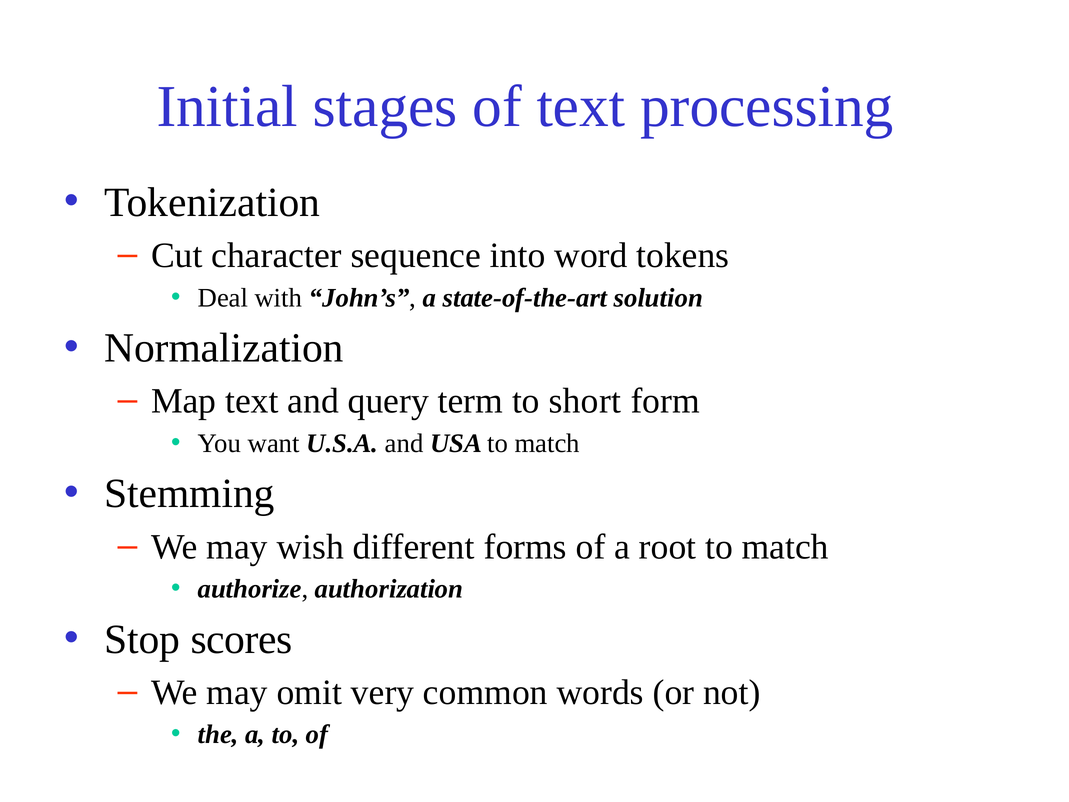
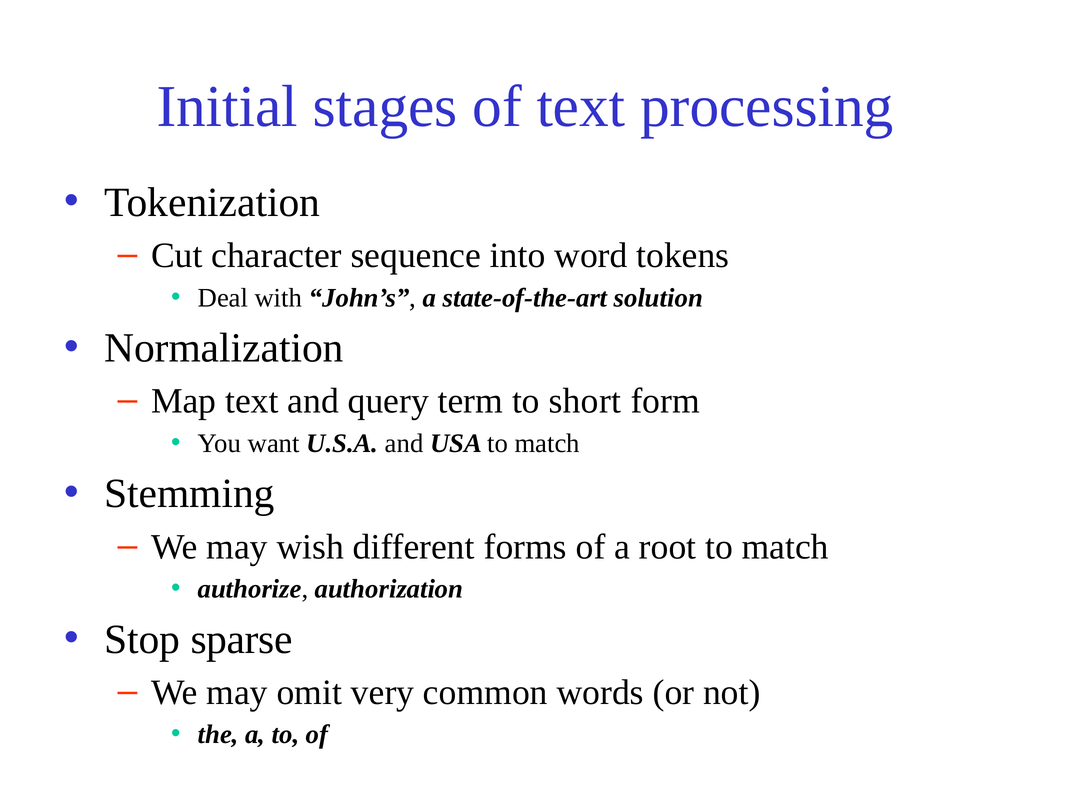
scores: scores -> sparse (241, 639)
